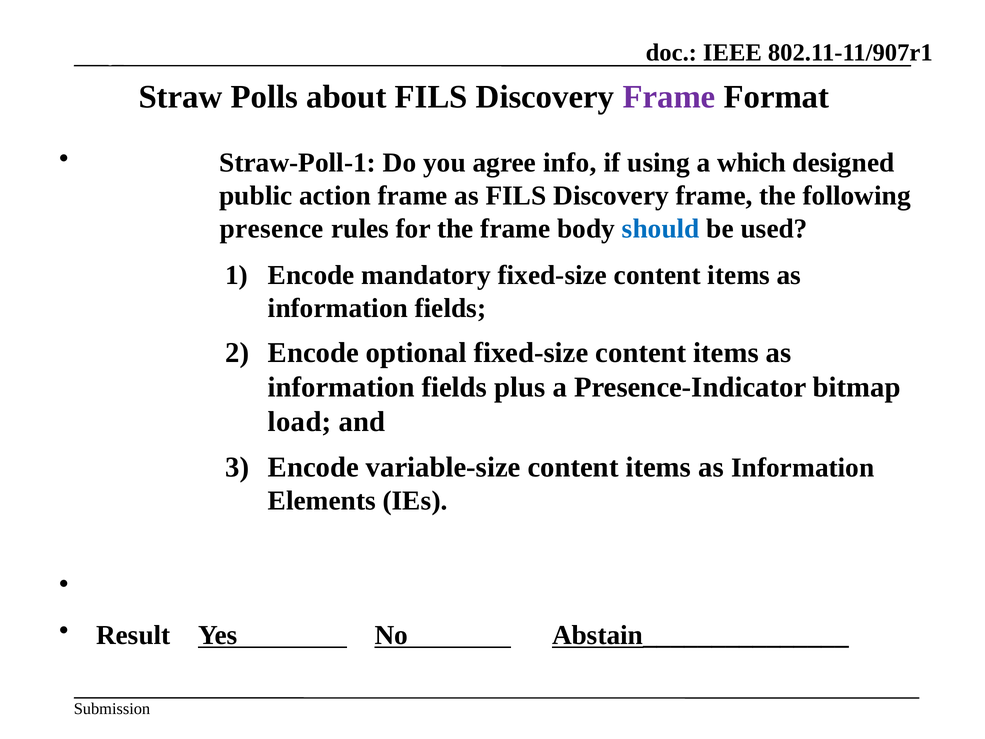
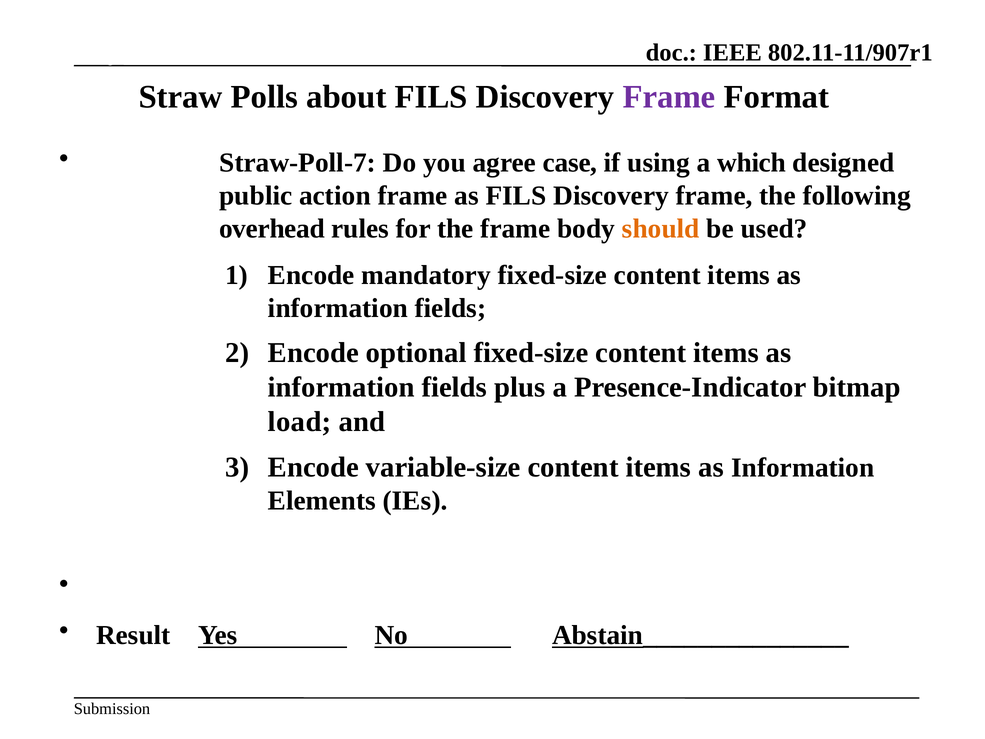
Straw-Poll-1: Straw-Poll-1 -> Straw-Poll-7 (298, 163)
info: info -> case (570, 163)
presence: presence -> overhead (272, 229)
should colour: blue -> orange (661, 229)
